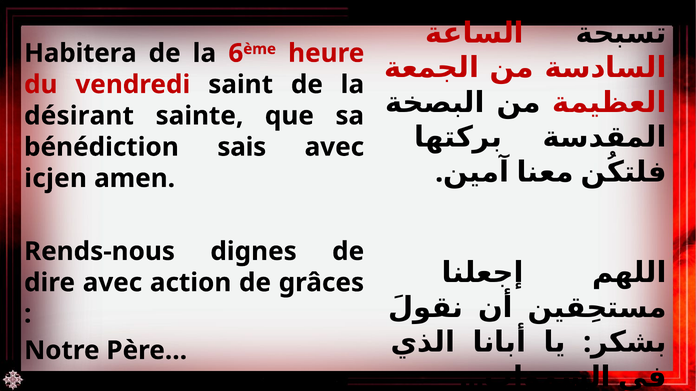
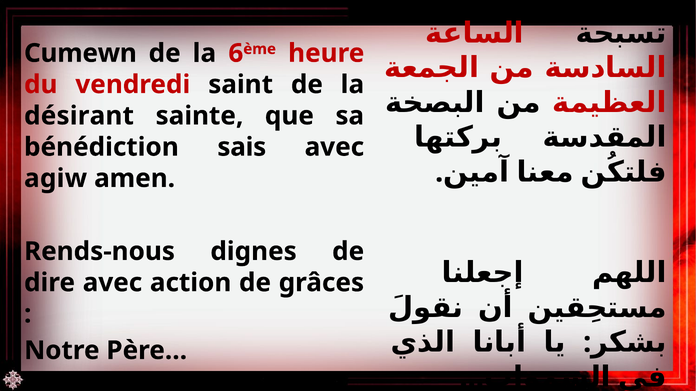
Habitera: Habitera -> Cumewn (80, 53)
icjen: icjen -> agiw (56, 179)
